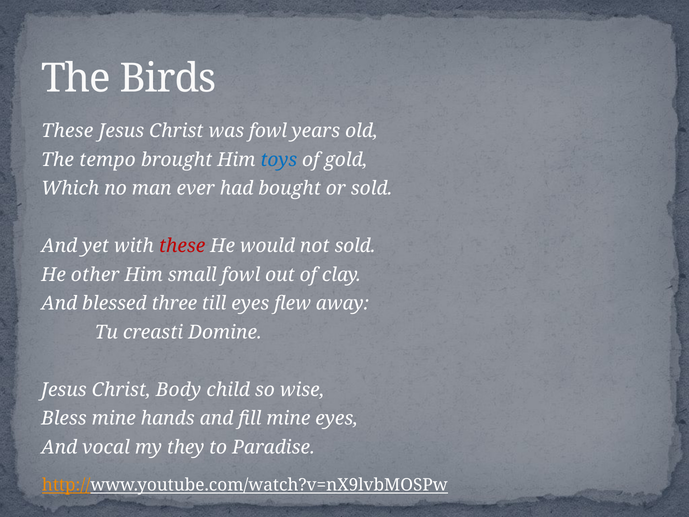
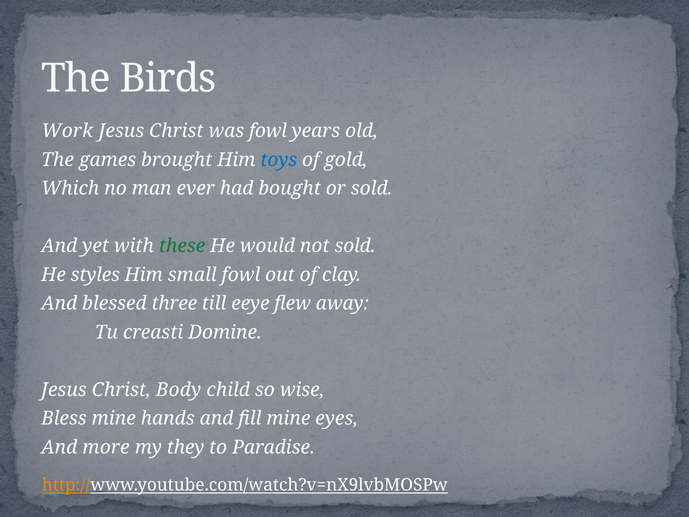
These: These -> Work (67, 131)
tempo: tempo -> games (108, 160)
these colour: red -> green (182, 246)
other: other -> styles (95, 275)
till eyes: eyes -> eeye (250, 303)
vocal: vocal -> more (106, 447)
